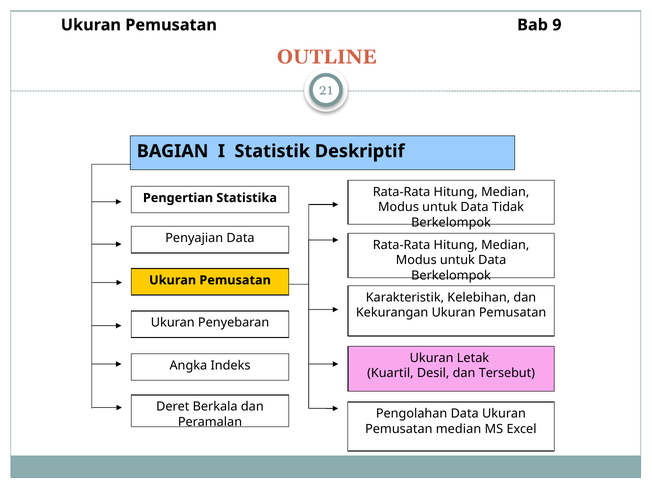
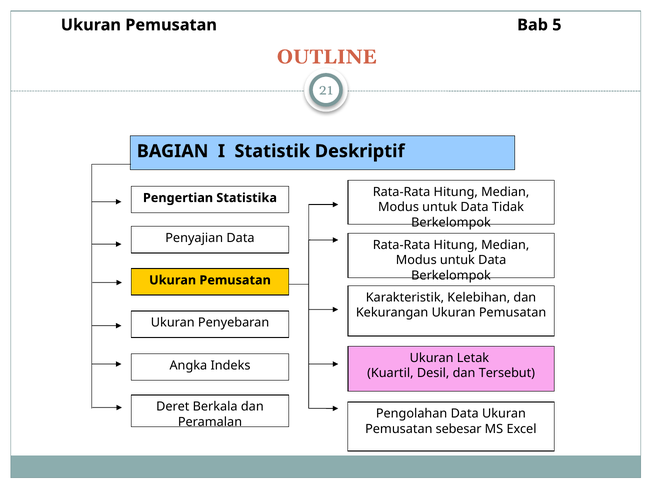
9: 9 -> 5 (557, 25)
Pemusatan median: median -> sebesar (459, 429)
